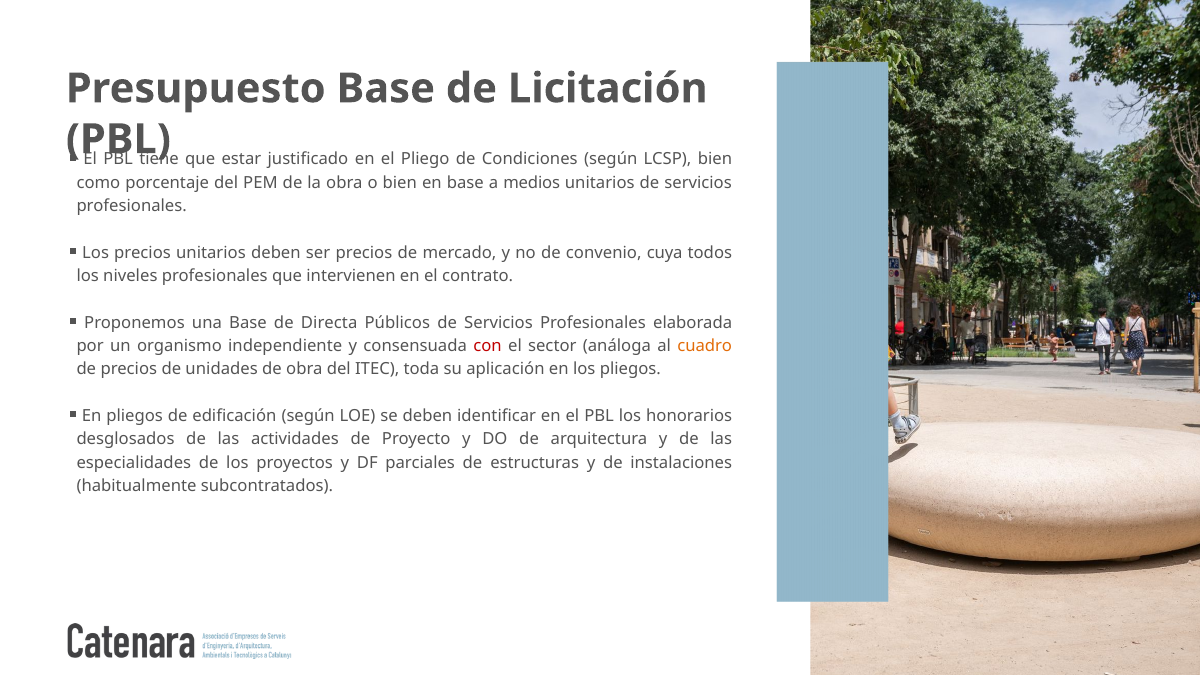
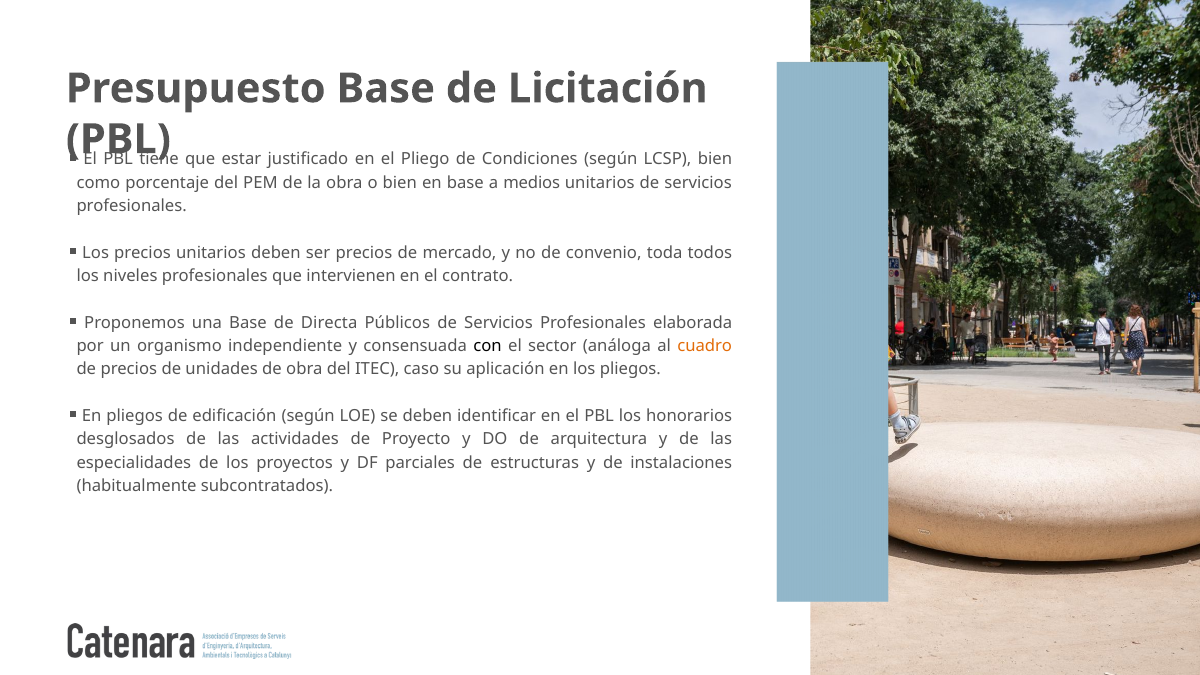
cuya: cuya -> toda (665, 253)
con colour: red -> black (488, 346)
toda: toda -> caso (421, 369)
